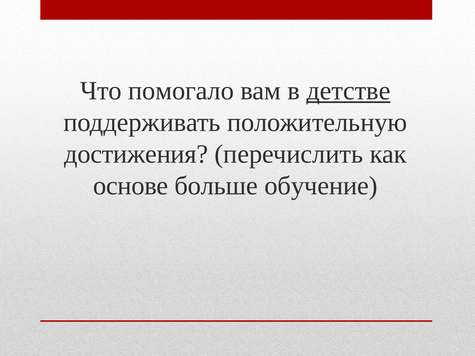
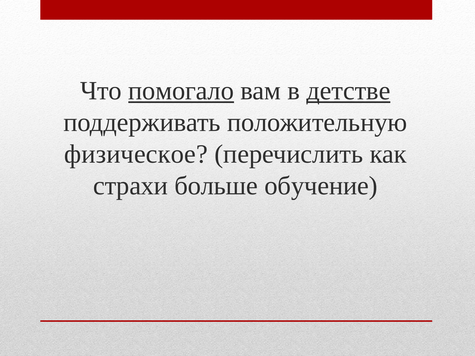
помогало underline: none -> present (181, 91)
достижения: достижения -> физическое (136, 154)
основе: основе -> страхи (131, 186)
